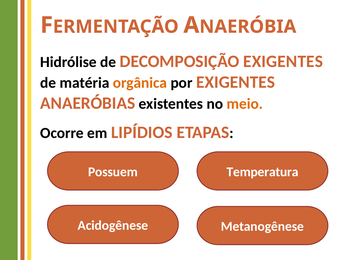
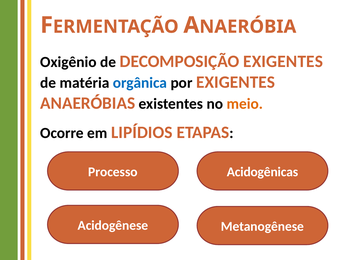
Hidrólise: Hidrólise -> Oxigênio (68, 62)
orgânica colour: orange -> blue (140, 83)
Possuem: Possuem -> Processo (113, 172)
Temperatura: Temperatura -> Acidogênicas (263, 172)
